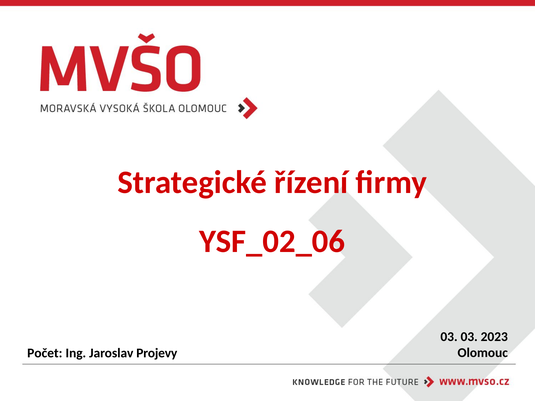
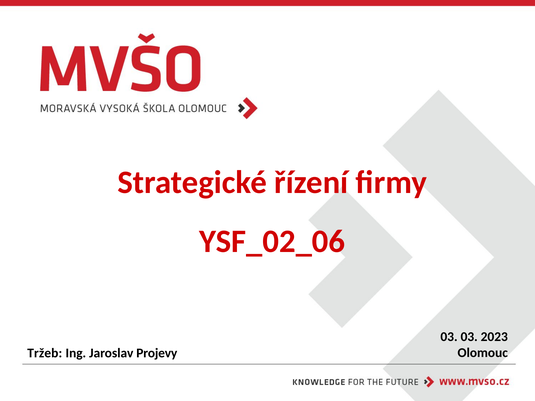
Počet: Počet -> Tržeb (45, 353)
